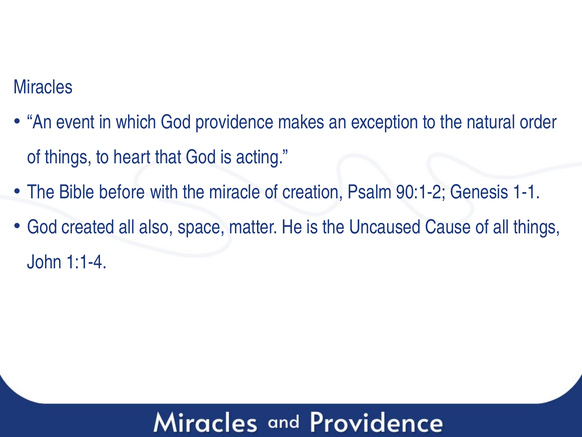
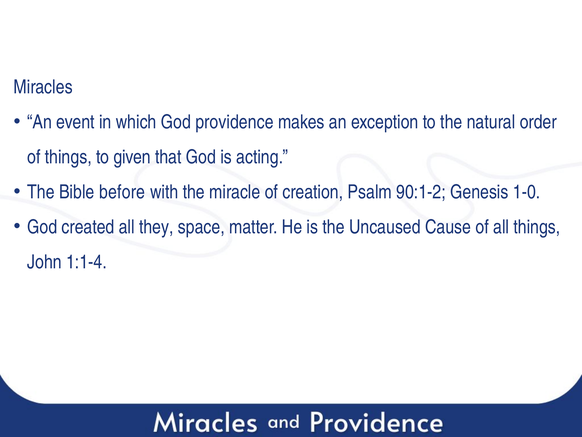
heart: heart -> given (132, 157)
1-1: 1-1 -> 1-0 (527, 192)
also: also -> they (156, 227)
